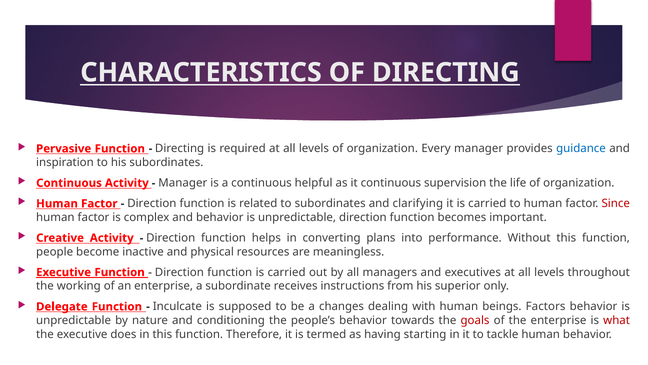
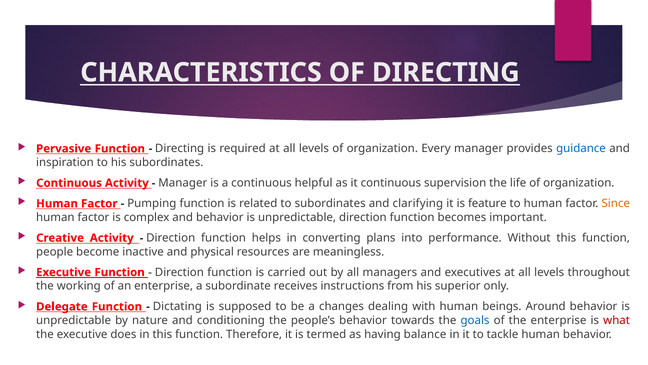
Direction: Direction -> Pumping (152, 203)
it is carried: carried -> feature (487, 203)
Since colour: red -> orange (616, 203)
Inculcate: Inculcate -> Dictating (177, 306)
Factors: Factors -> Around (546, 306)
goals colour: red -> blue (475, 320)
starting: starting -> balance (425, 334)
